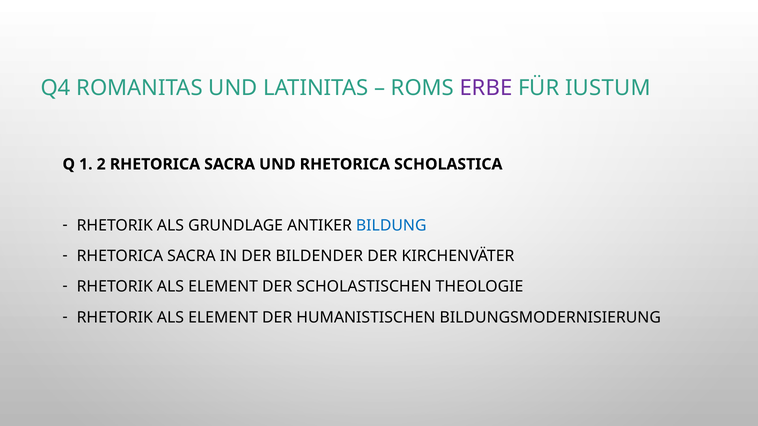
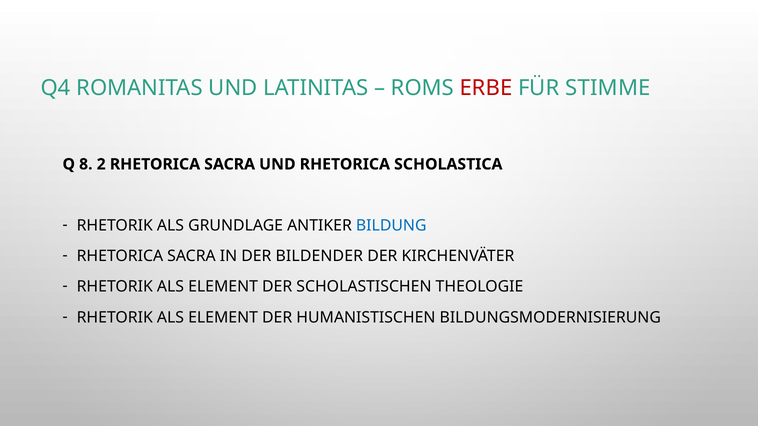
ERBE colour: purple -> red (486, 88)
IUSTUM: IUSTUM -> STIMME (608, 88)
1: 1 -> 8 (86, 164)
